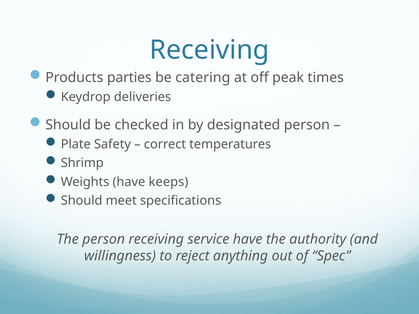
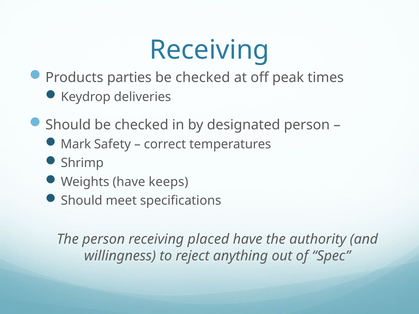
catering: catering -> checked (203, 78)
Plate: Plate -> Mark (76, 144)
service: service -> placed (208, 239)
